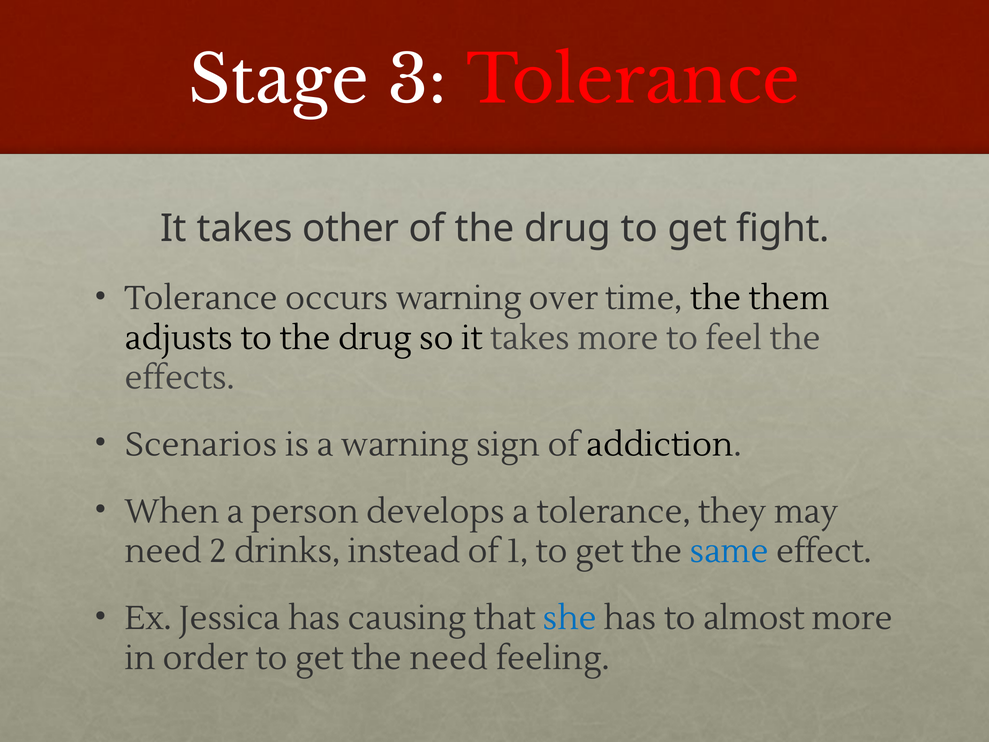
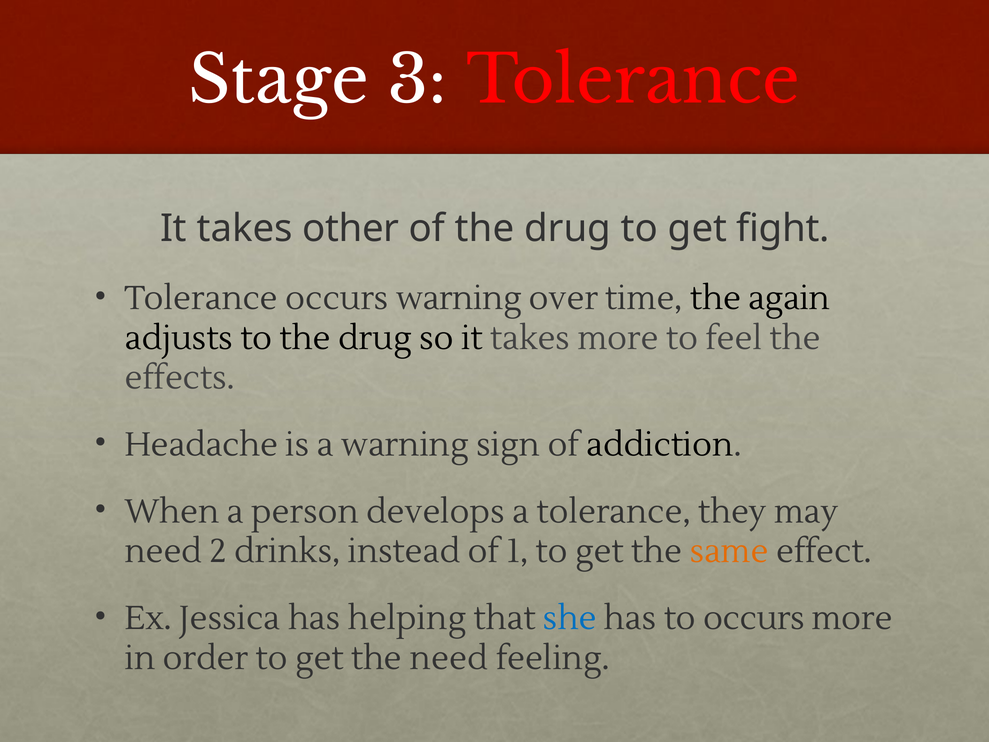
them: them -> again (789, 299)
Scenarios: Scenarios -> Headache (201, 445)
same colour: blue -> orange (729, 551)
causing: causing -> helping (407, 618)
to almost: almost -> occurs (754, 618)
